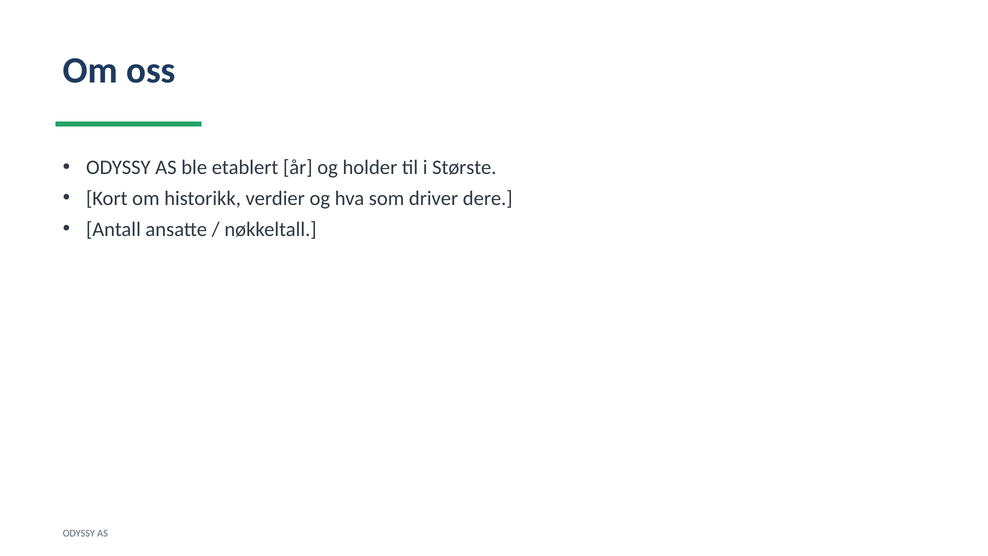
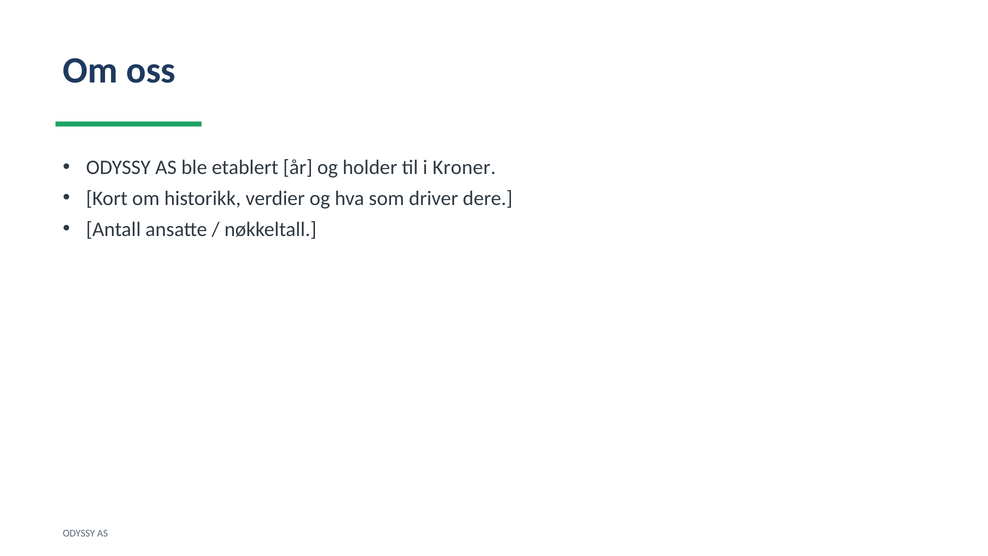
Største: Største -> Kroner (464, 167)
